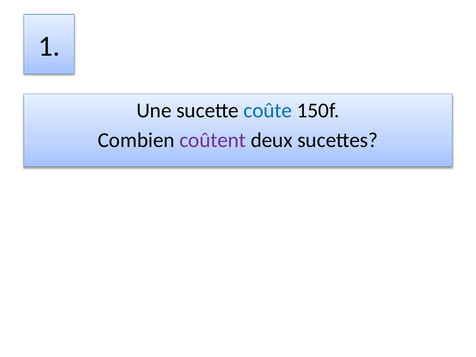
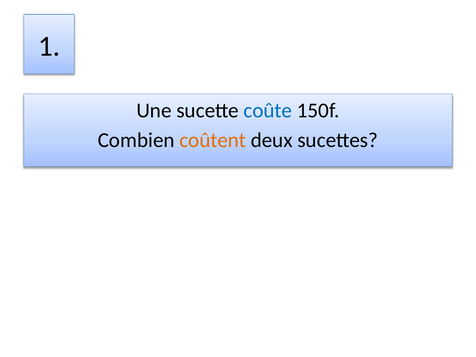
coûtent colour: purple -> orange (213, 140)
